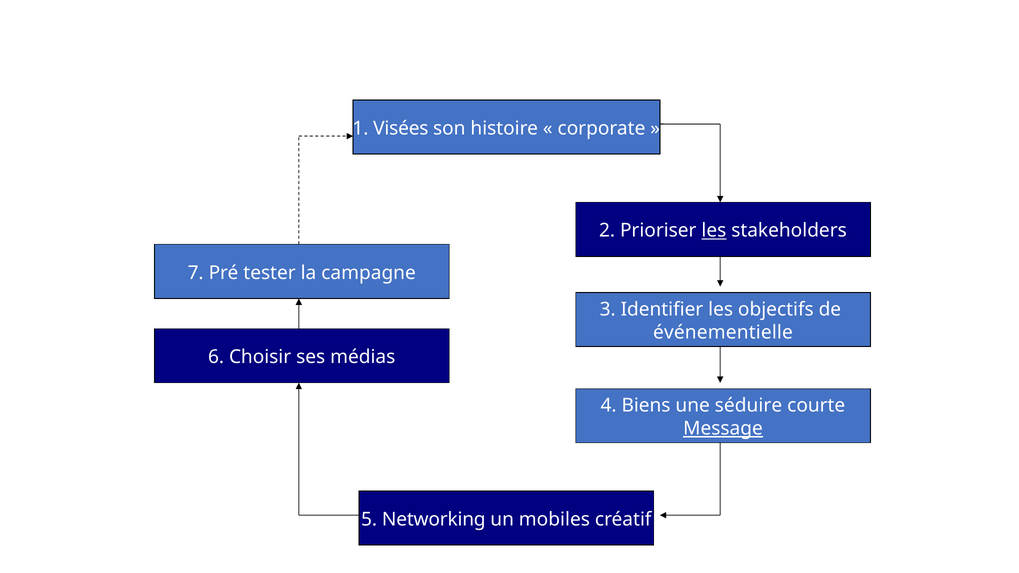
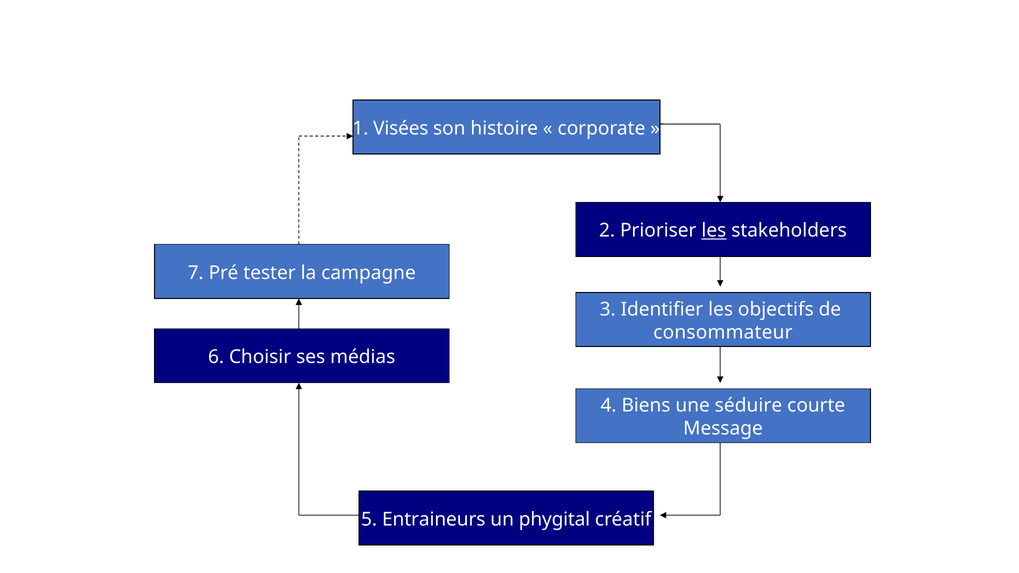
événementielle: événementielle -> consommateur (723, 332)
Message underline: present -> none (723, 429)
Networking: Networking -> Entraineurs (434, 520)
mobiles: mobiles -> phygital (555, 520)
